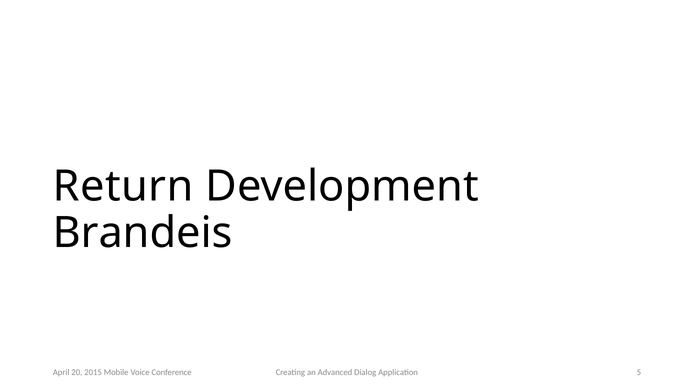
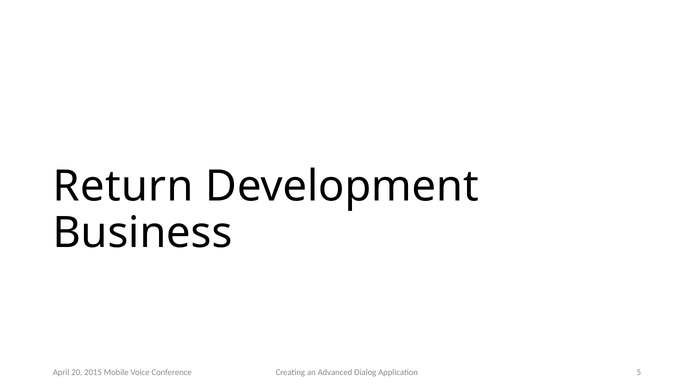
Brandeis: Brandeis -> Business (143, 233)
